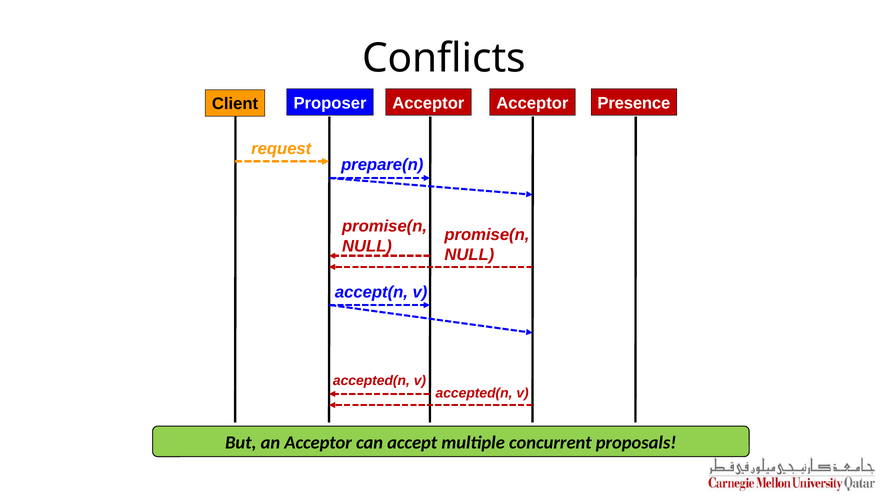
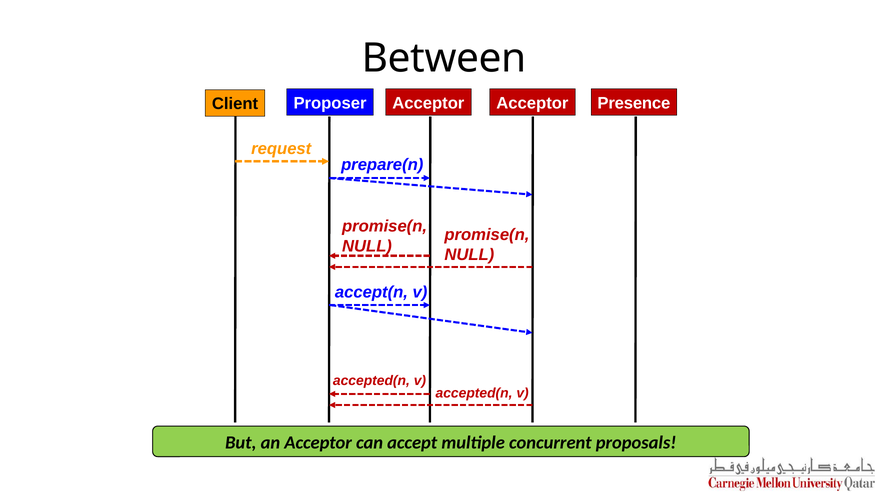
Conflicts: Conflicts -> Between (444, 58)
